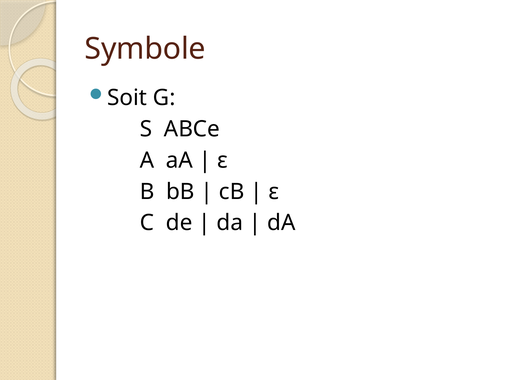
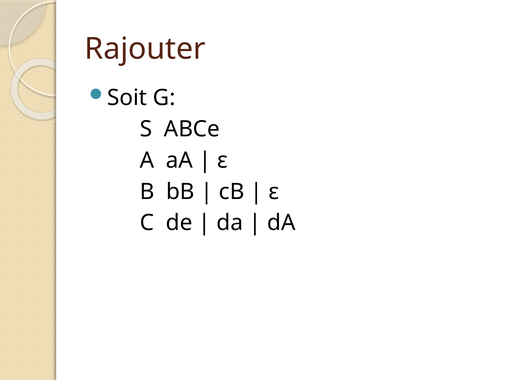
Symbole: Symbole -> Rajouter (145, 49)
